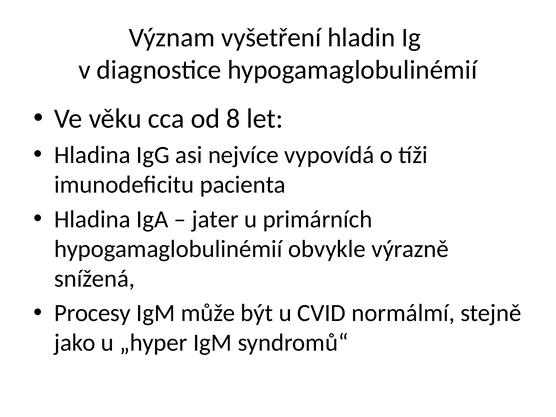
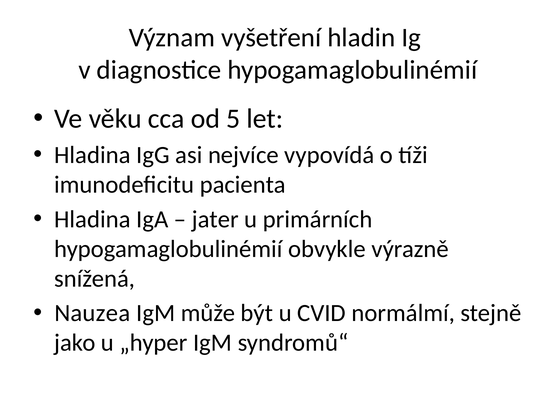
8: 8 -> 5 (233, 119)
Procesy: Procesy -> Nauzea (92, 313)
